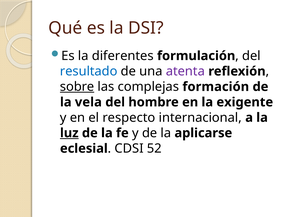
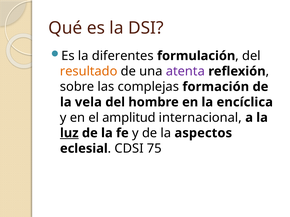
resultado colour: blue -> orange (89, 71)
sobre underline: present -> none (77, 87)
exigente: exigente -> encíclica (245, 102)
respecto: respecto -> amplitud (129, 118)
aplicarse: aplicarse -> aspectos (203, 133)
52: 52 -> 75 (154, 149)
